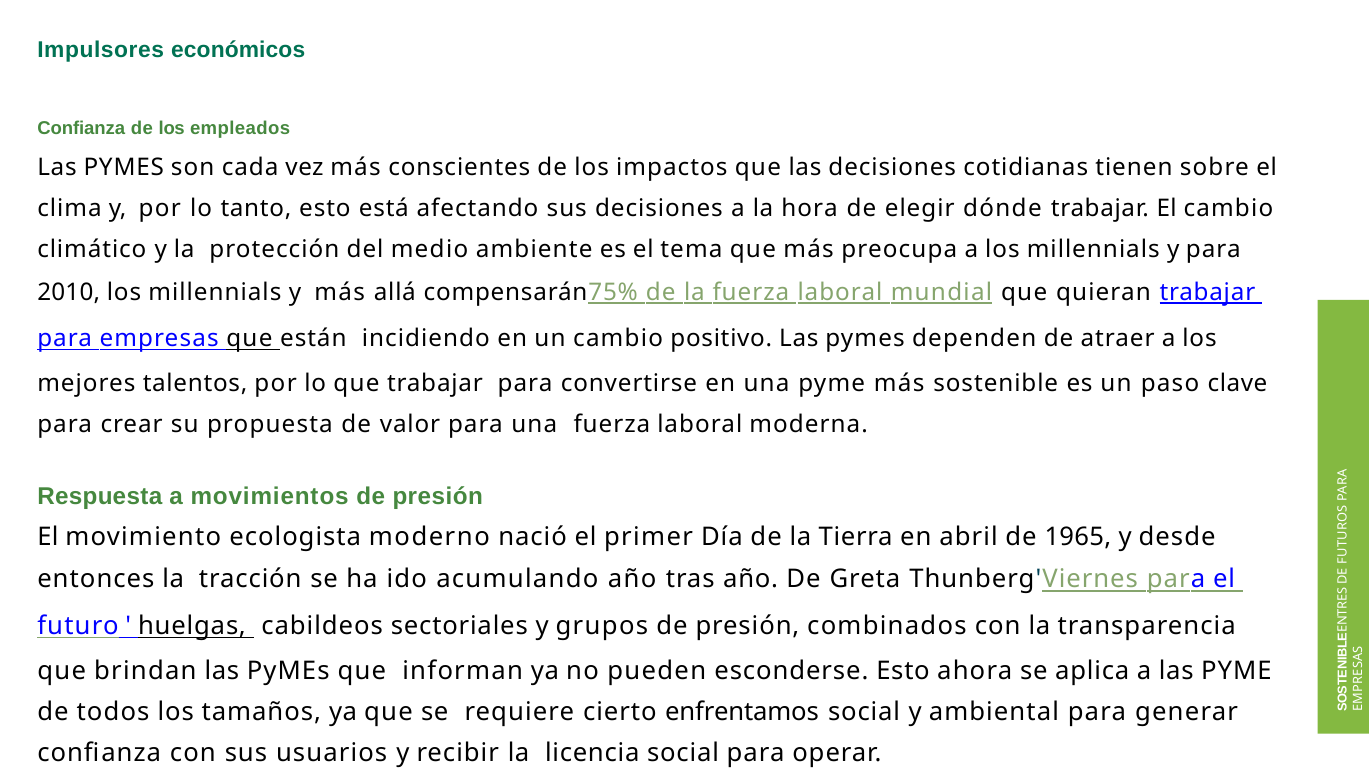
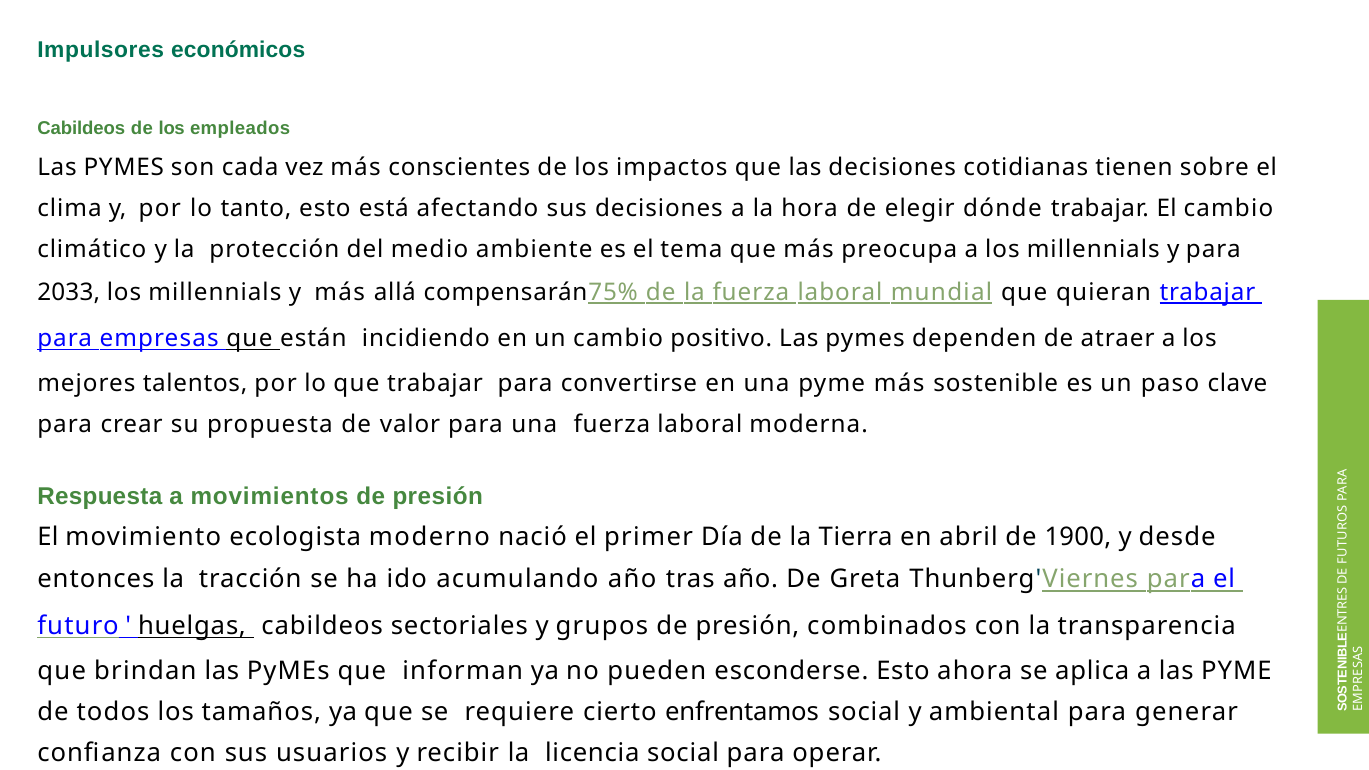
Confianza: Confianza -> Cabildeos (81, 128)
2010: 2010 -> 2033 (69, 292)
1965: 1965 -> 1900 (1078, 537)
